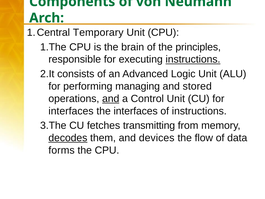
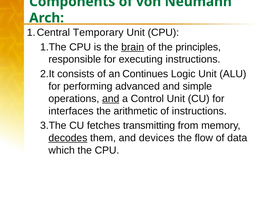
brain underline: none -> present (133, 47)
instructions underline: present -> none (193, 59)
Advanced: Advanced -> Continues (145, 74)
managing: managing -> advanced (138, 86)
stored: stored -> simple (197, 86)
the interfaces: interfaces -> arithmetic (136, 111)
forms: forms -> which (62, 150)
